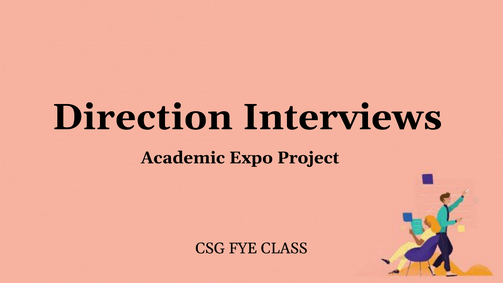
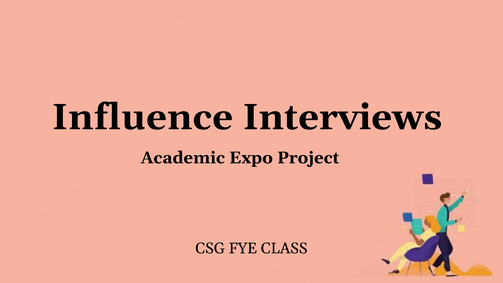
Direction: Direction -> Influence (142, 117)
